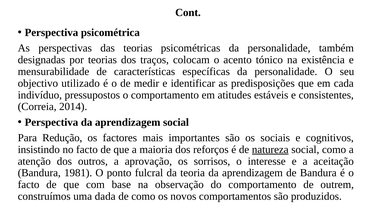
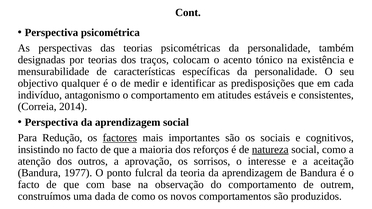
utilizado: utilizado -> qualquer (81, 83)
pressupostos: pressupostos -> antagonismo (92, 95)
factores underline: none -> present (120, 138)
1981: 1981 -> 1977 (78, 173)
